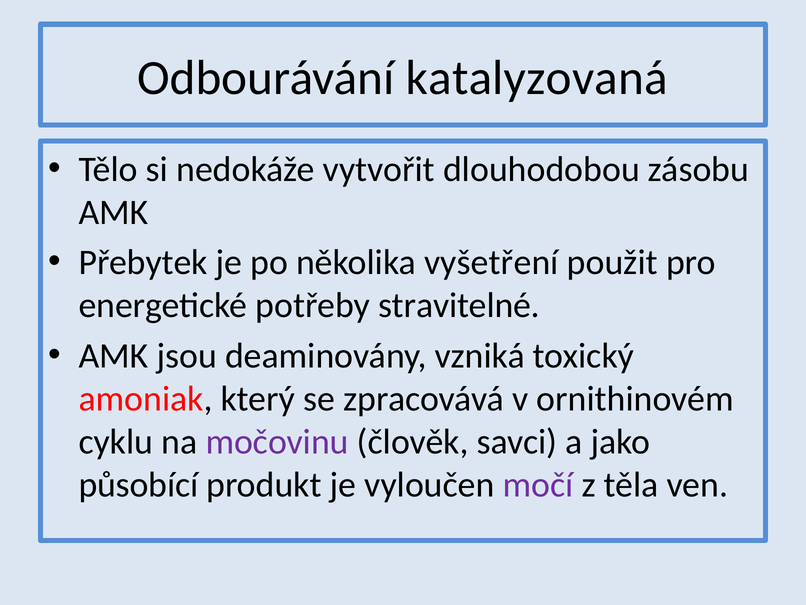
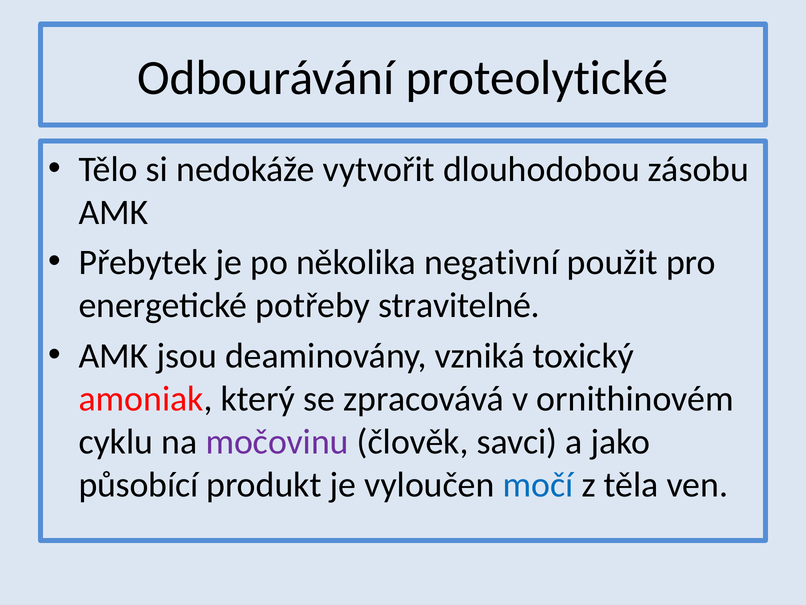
katalyzovaná: katalyzovaná -> proteolytické (537, 78)
vyšetření: vyšetření -> negativní (491, 262)
močí colour: purple -> blue (538, 484)
